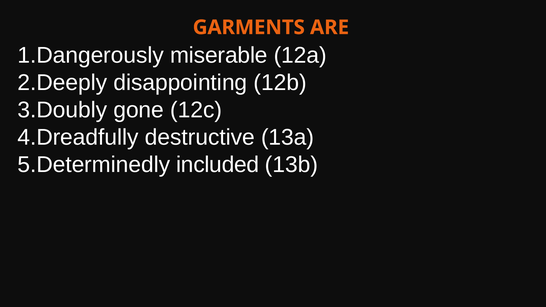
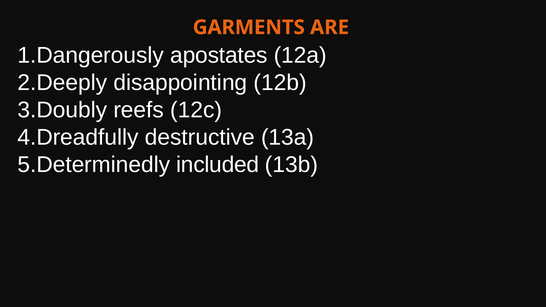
miserable: miserable -> apostates (219, 55)
gone: gone -> reefs (139, 110)
